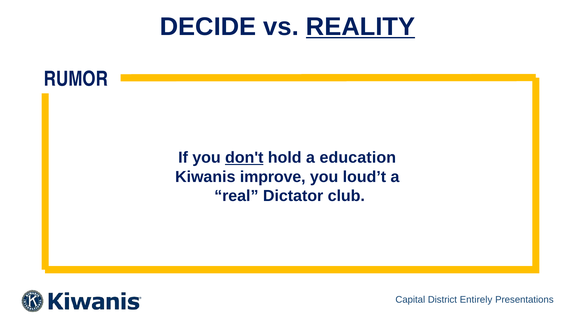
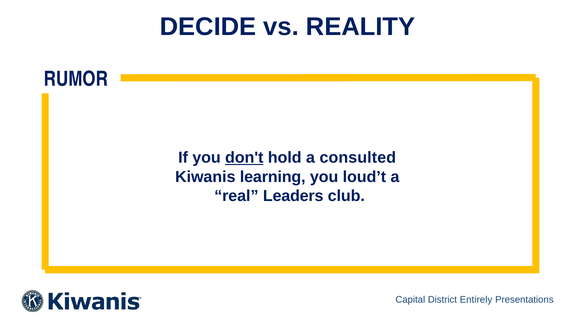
REALITY underline: present -> none (360, 27)
education: education -> consulted (358, 158)
improve: improve -> learning (273, 177)
Dictator: Dictator -> Leaders (293, 196)
